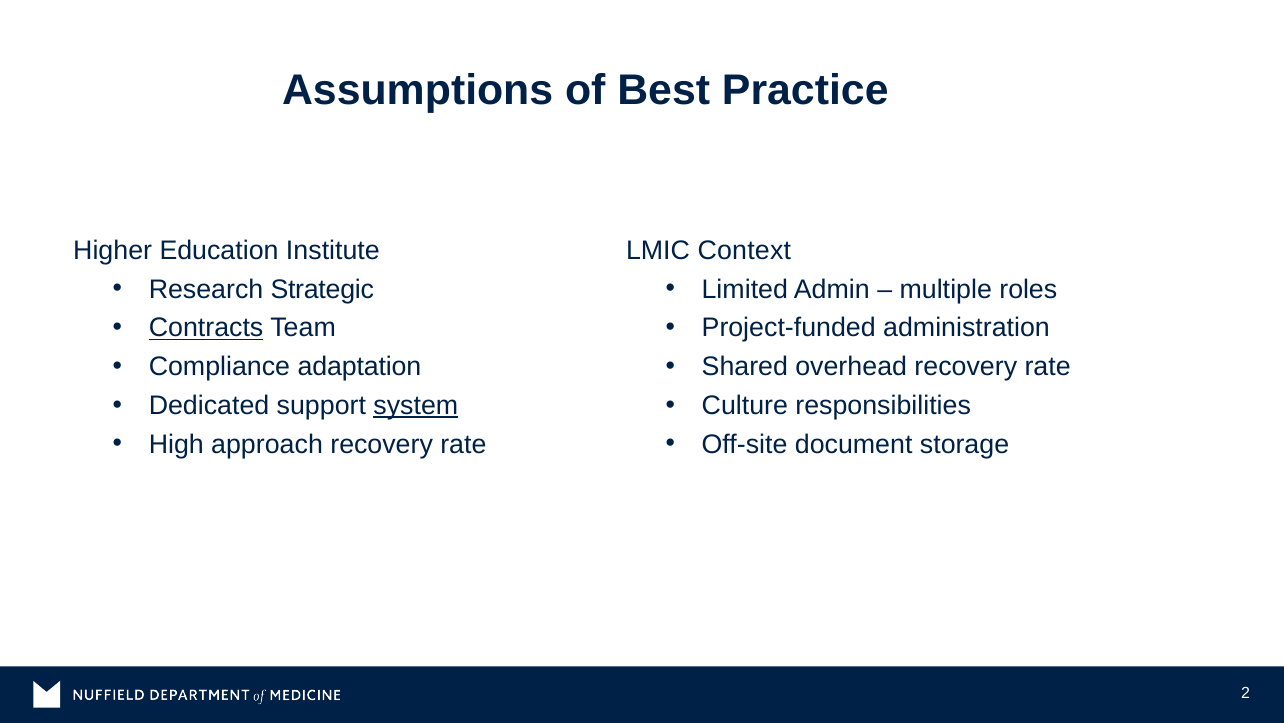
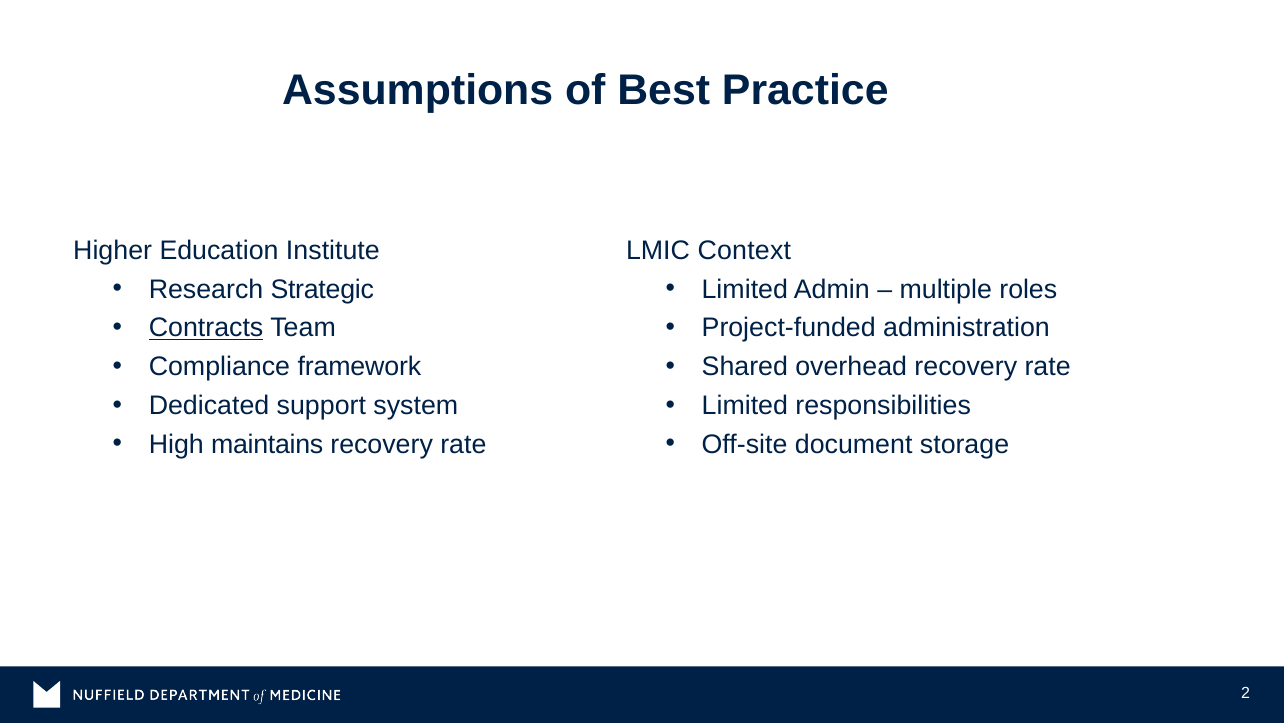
adaptation: adaptation -> framework (359, 366)
system underline: present -> none (416, 405)
Culture: Culture -> Limited (745, 405)
approach: approach -> maintains (267, 444)
